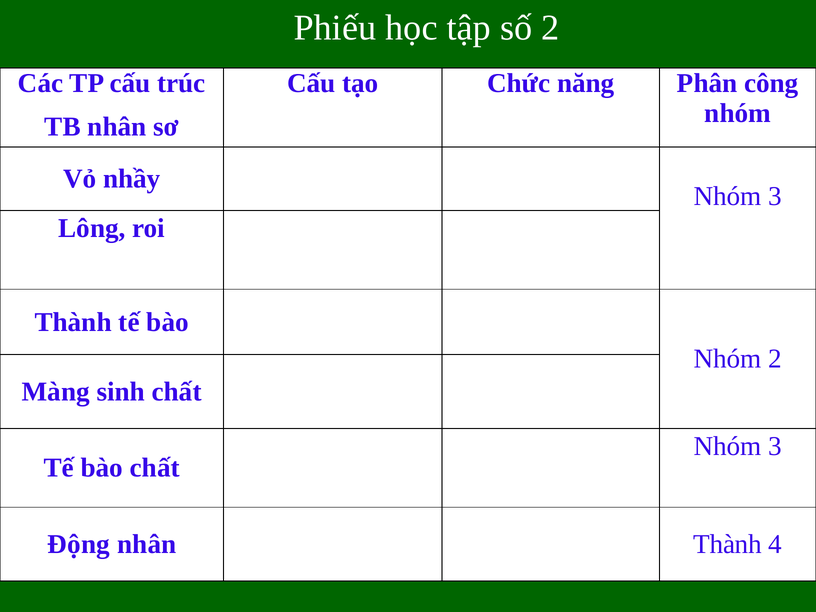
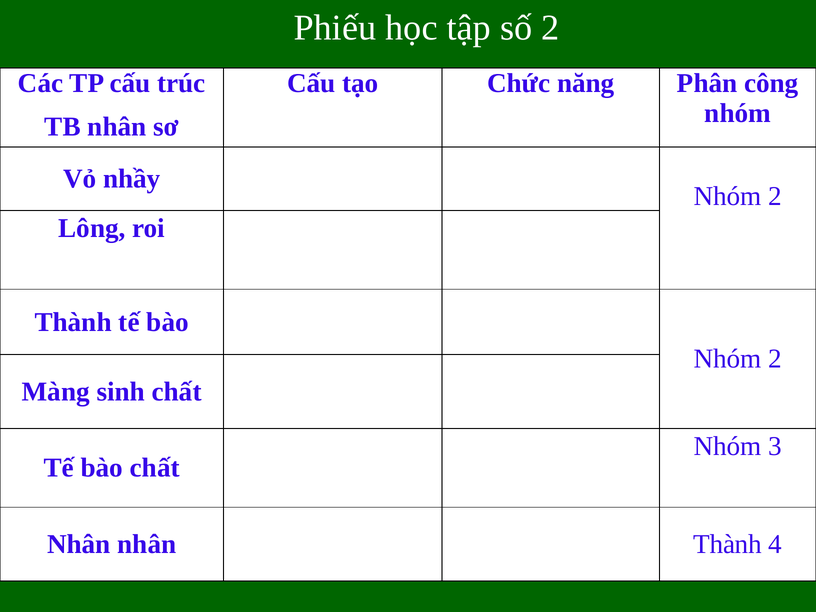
3: 3 -> 2 (775, 196)
Động: Động -> Nhân (79, 544)
